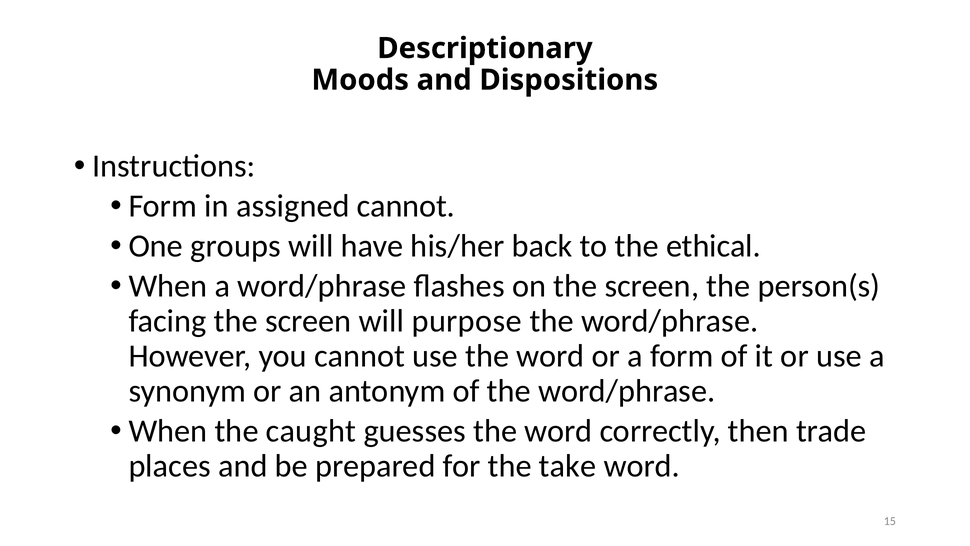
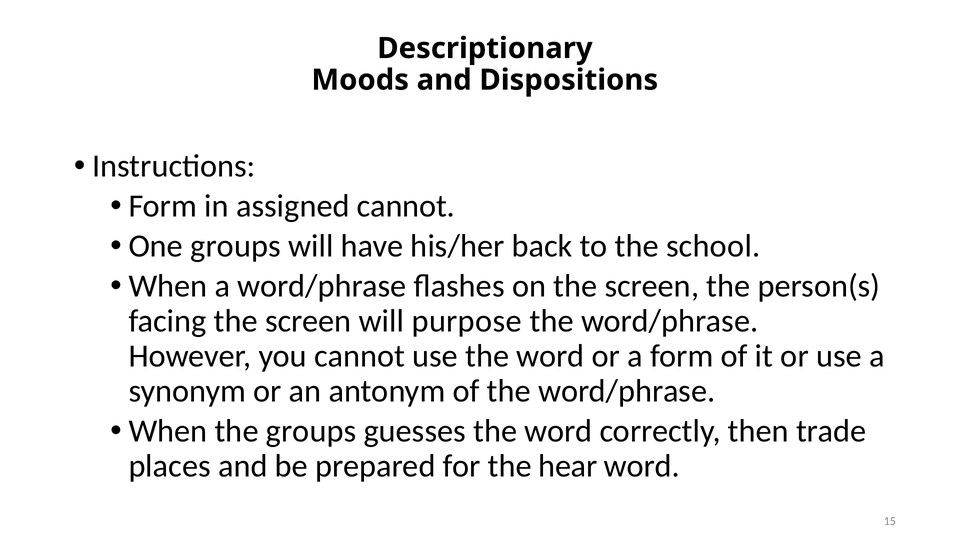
ethical: ethical -> school (713, 246)
the caught: caught -> groups (311, 431)
take: take -> hear (568, 466)
